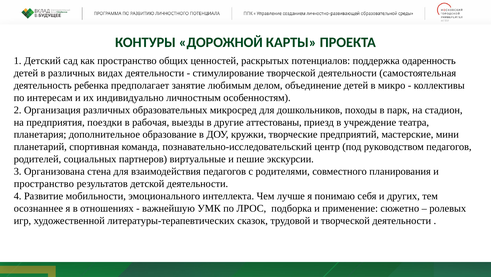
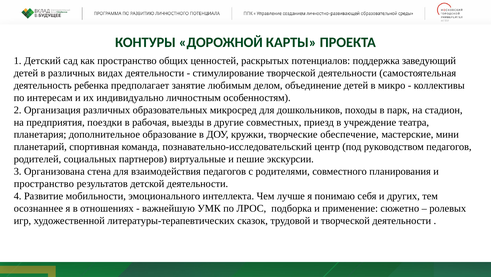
одаренность: одаренность -> заведующий (429, 61)
аттестованы: аттестованы -> совместных (274, 122)
предприятий: предприятий -> обеспечение (349, 134)
